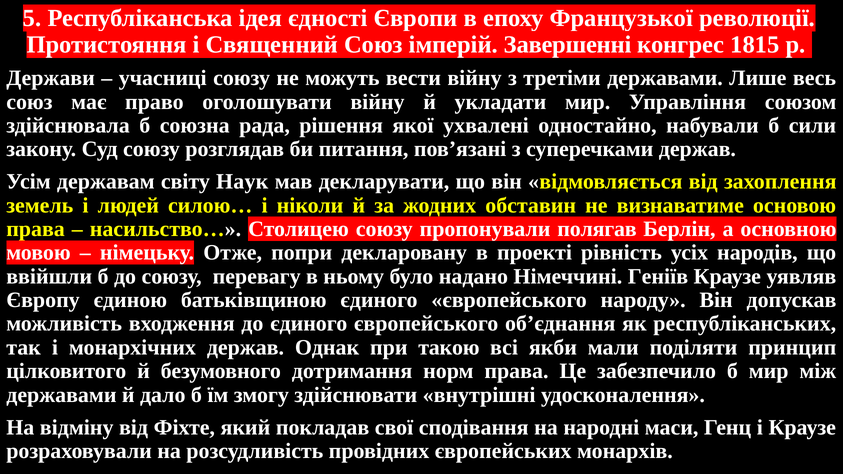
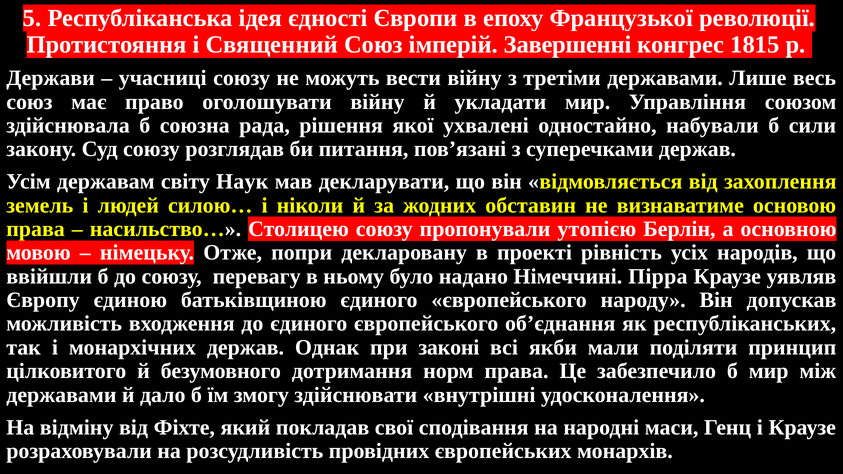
полягав: полягав -> утопією (597, 229)
Геніїв: Геніїв -> Пірра (658, 276)
такою: такою -> законі (449, 348)
